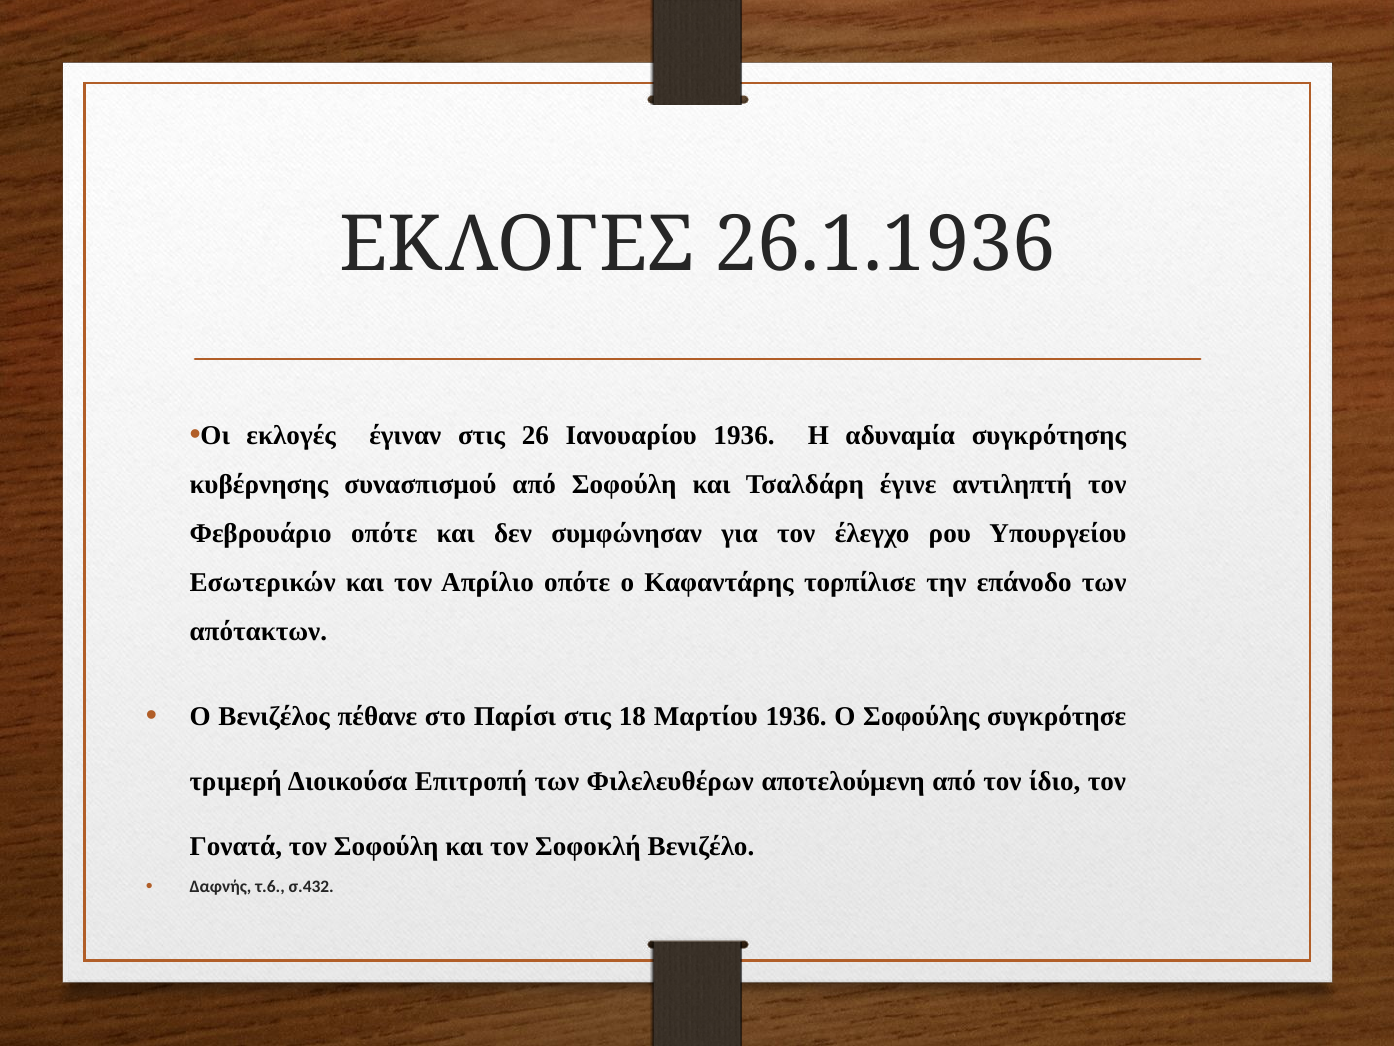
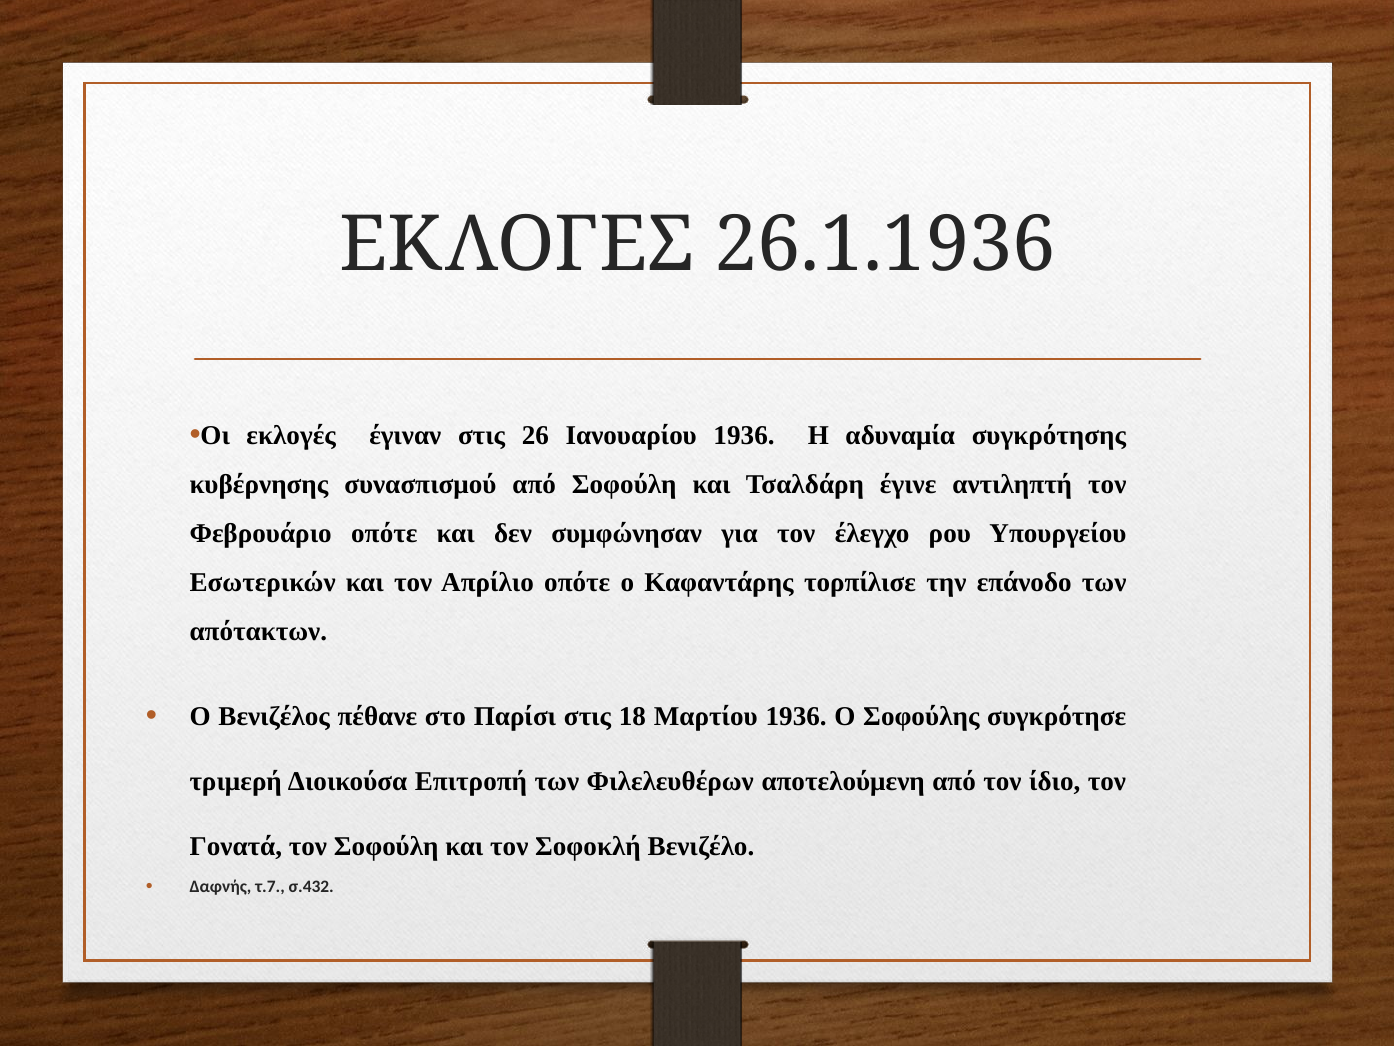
τ.6: τ.6 -> τ.7 (270, 886)
